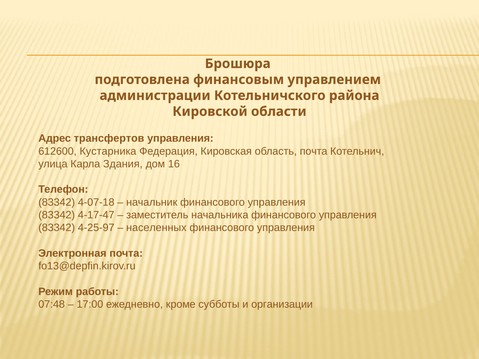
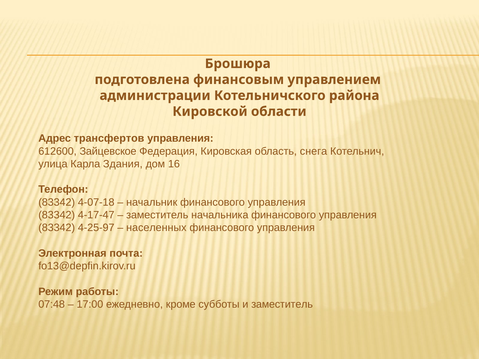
Кустарника: Кустарника -> Зайцевское (108, 151)
область почта: почта -> снега (314, 151)
и организации: организации -> заместитель (282, 305)
